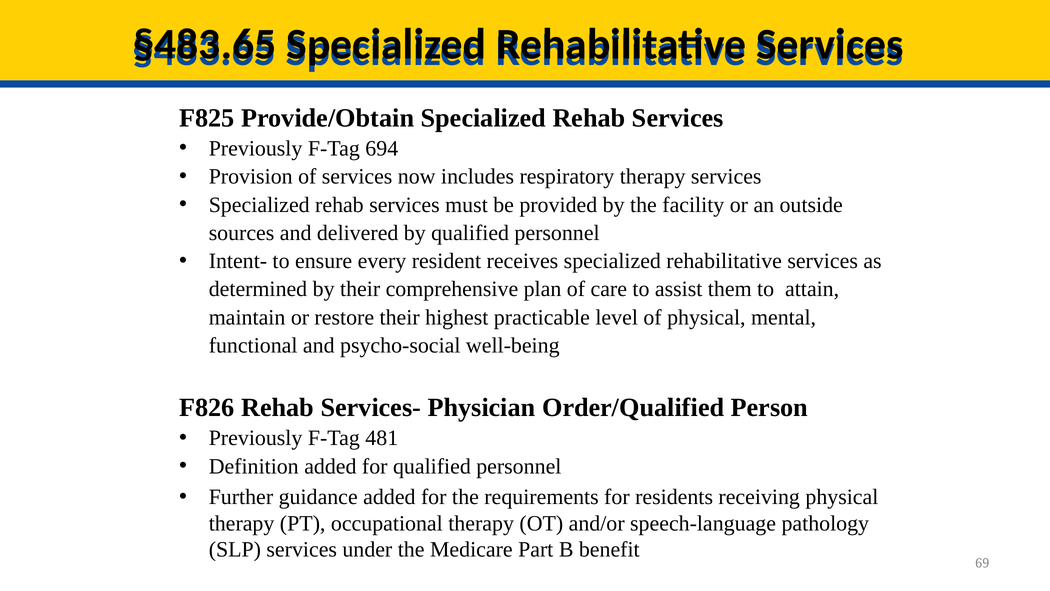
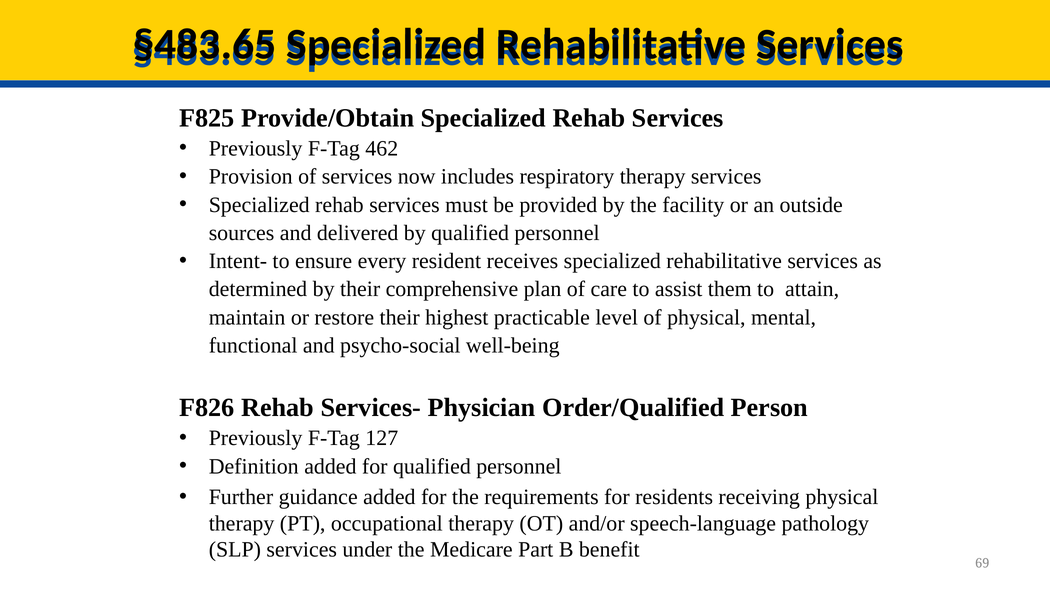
694: 694 -> 462 (382, 148)
481: 481 -> 127 (382, 438)
